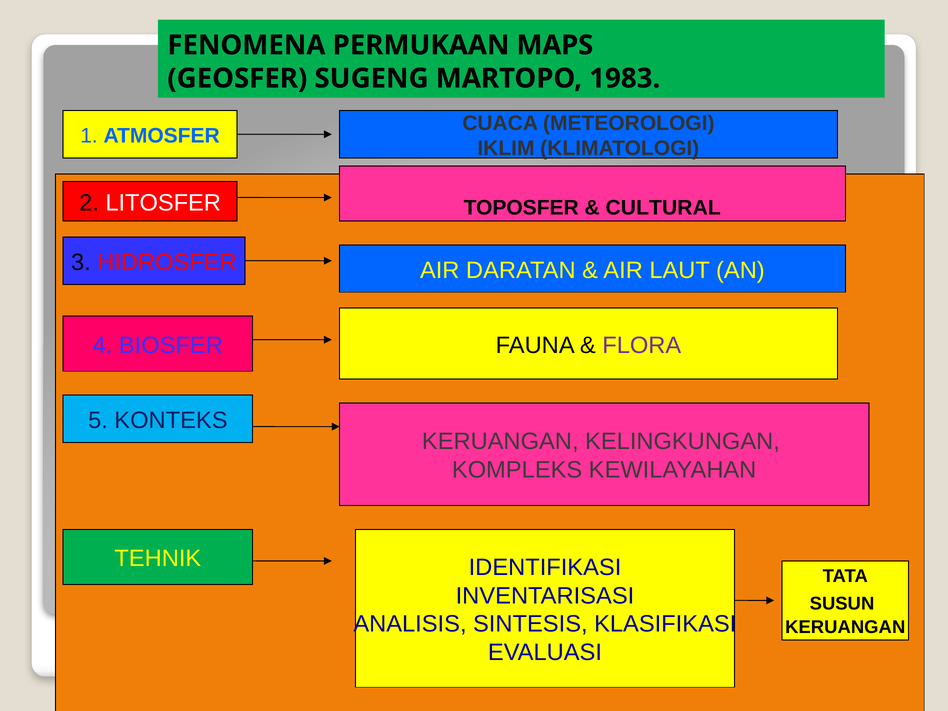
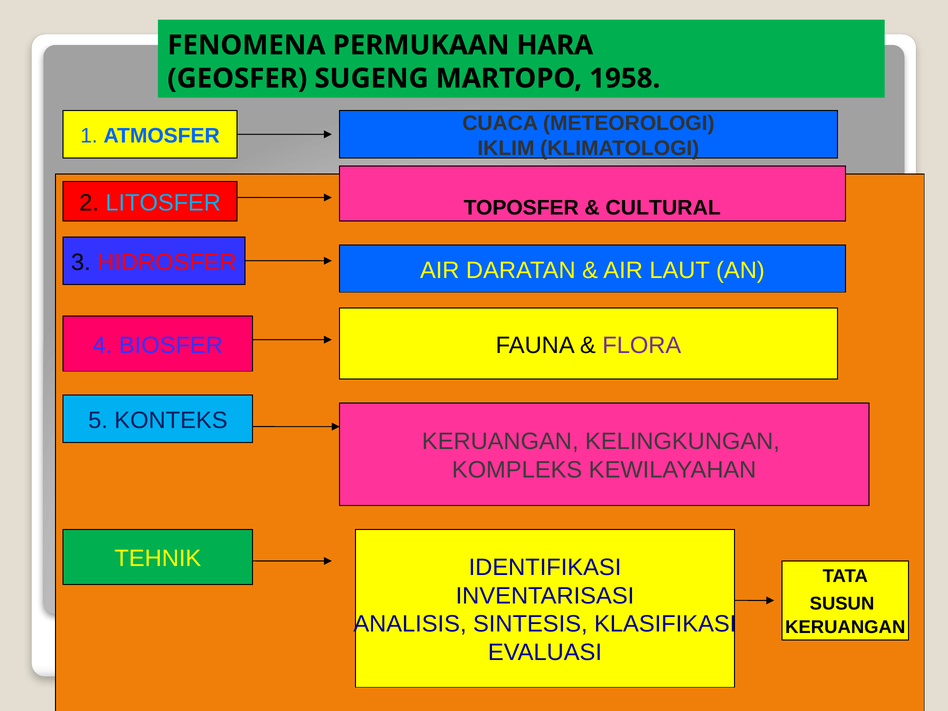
MAPS: MAPS -> HARA (555, 45)
1983: 1983 -> 1958 (625, 78)
LITOSFER colour: white -> light blue (163, 203)
